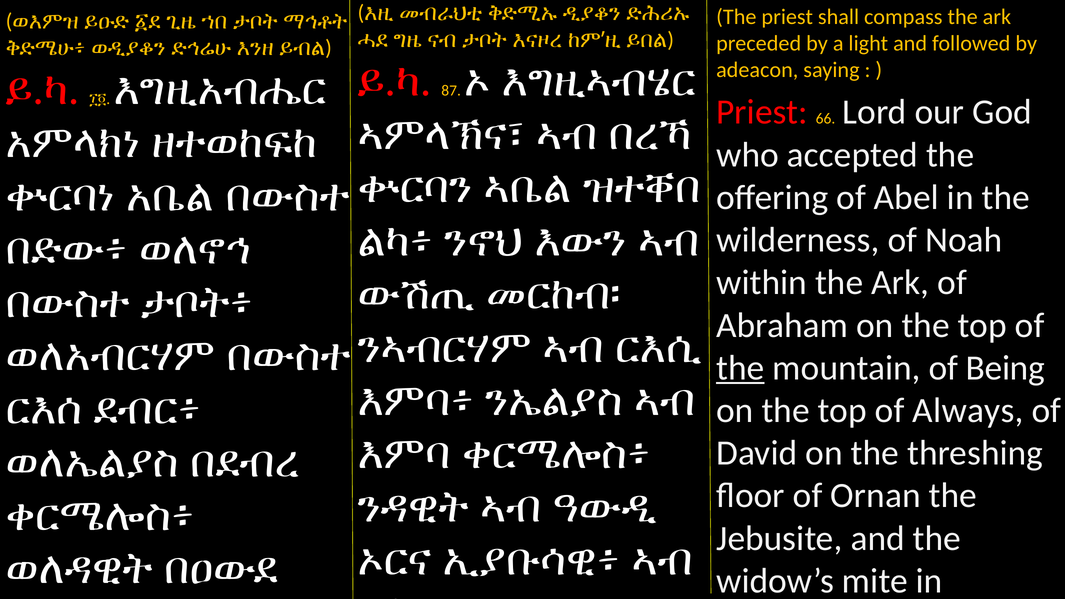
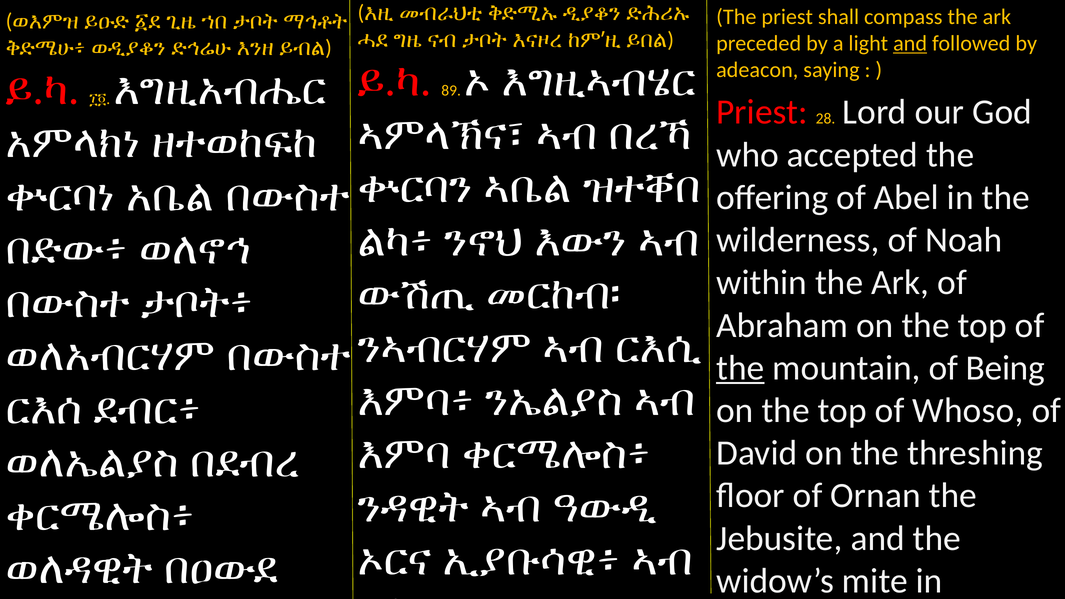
and underline: none -> present (910, 43)
87: 87 -> 89 (451, 91)
66: 66 -> 28 (825, 119)
Always: Always -> Whoso (968, 411)
